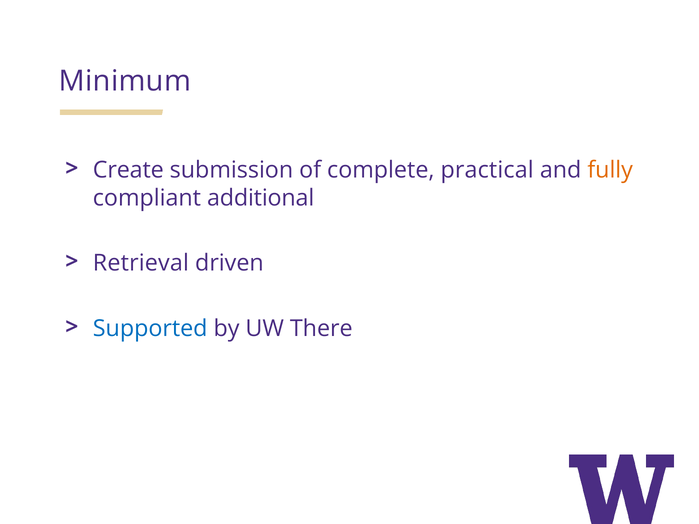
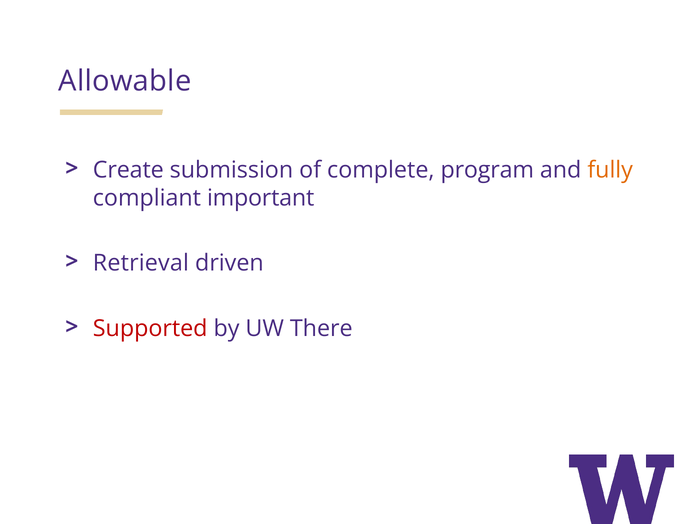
Minimum: Minimum -> Allowable (125, 81)
practical: practical -> program (487, 170)
additional: additional -> important (261, 198)
Supported colour: blue -> red (150, 329)
